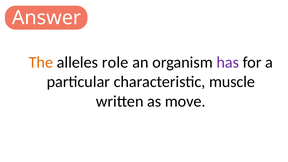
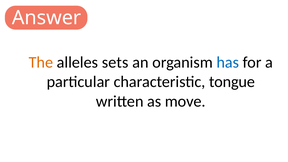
role: role -> sets (115, 62)
has colour: purple -> blue (228, 62)
muscle: muscle -> tongue (232, 82)
